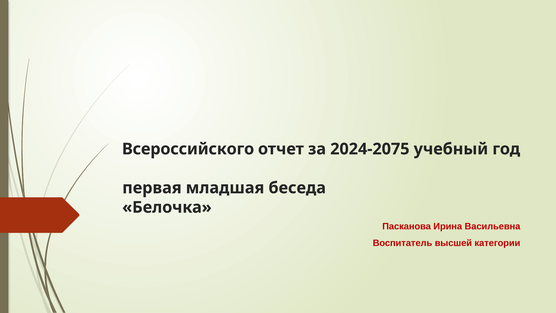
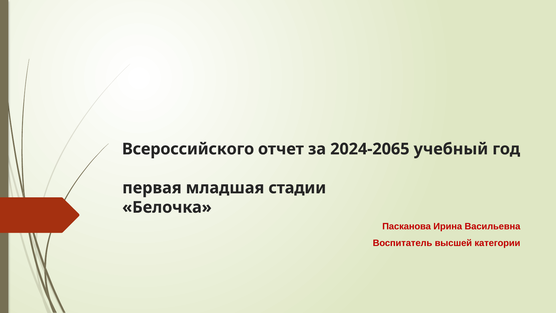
2024-2075: 2024-2075 -> 2024-2065 (370, 149)
беседа: беседа -> стадии (297, 188)
